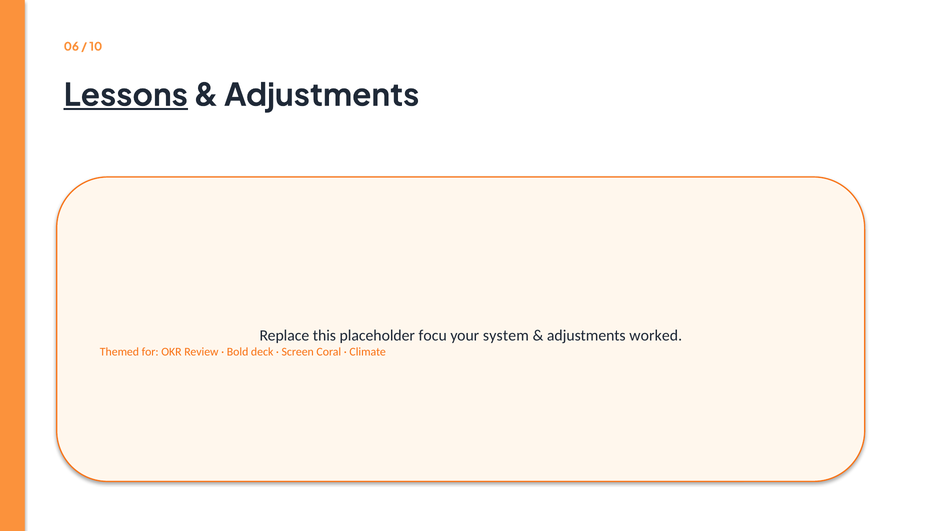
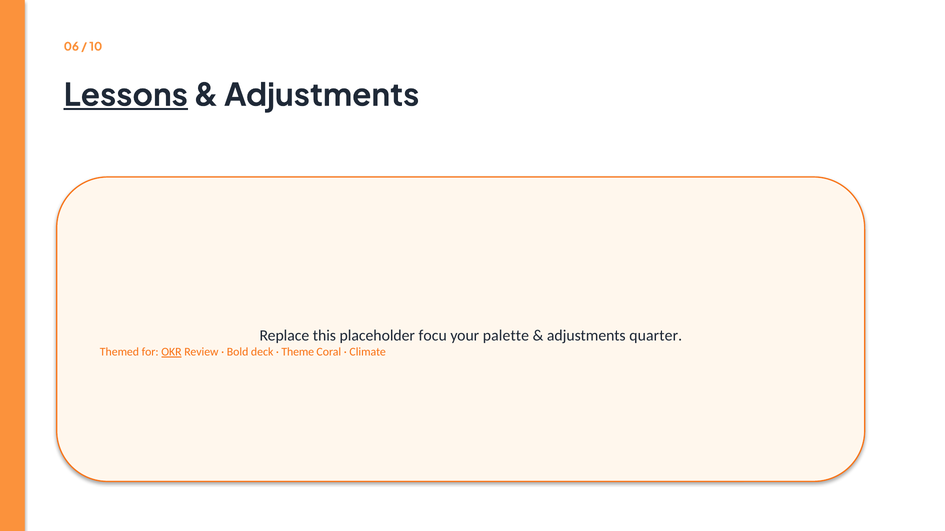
system: system -> palette (506, 336)
worked: worked -> quarter (656, 336)
OKR underline: none -> present (171, 352)
Screen: Screen -> Theme (298, 352)
